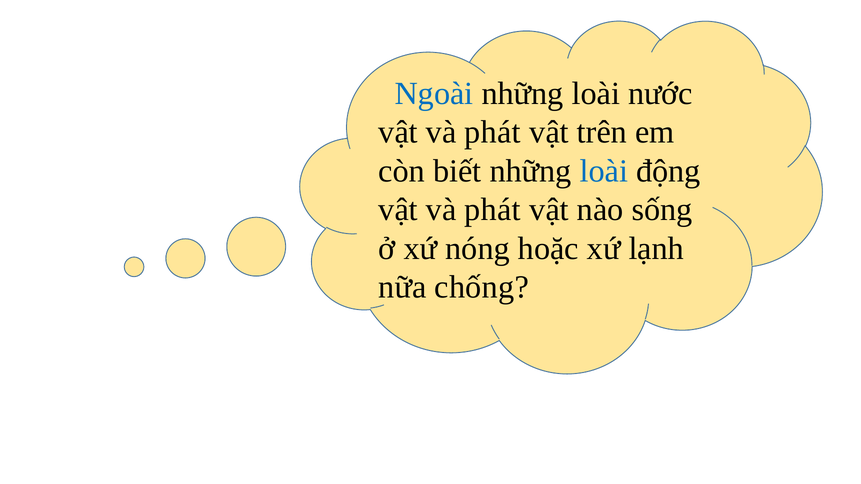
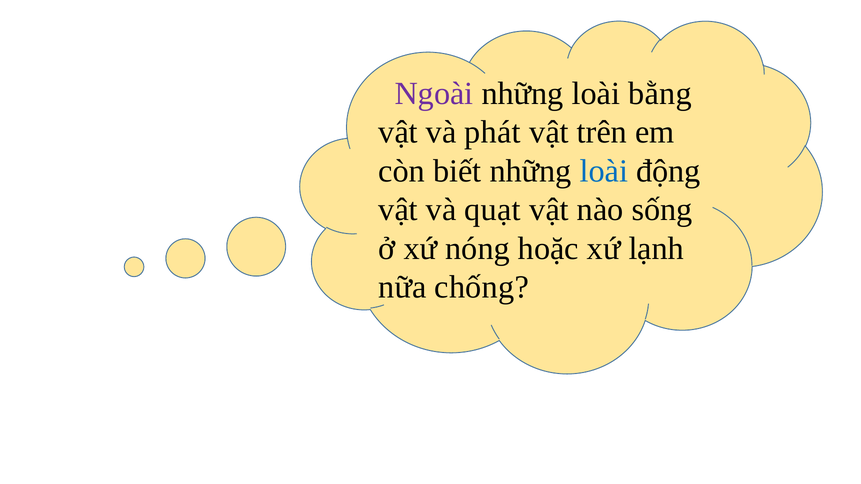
Ngoài colour: blue -> purple (434, 94)
nước: nước -> bằng (660, 94)
phát: phát -> quạt (493, 210)
